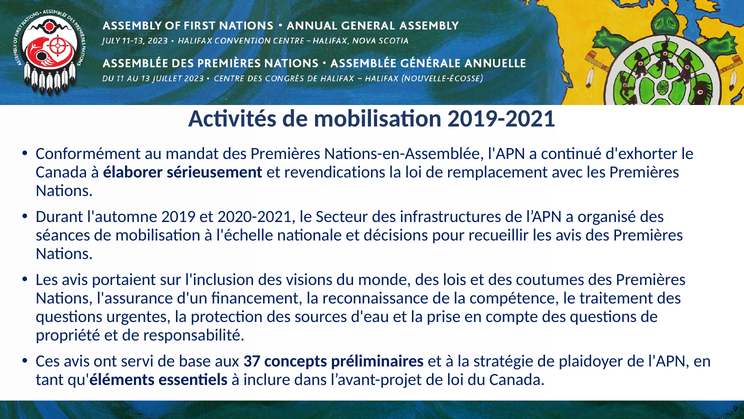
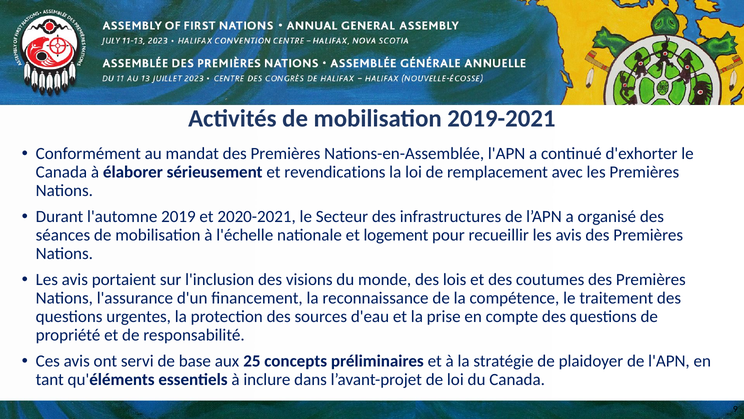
décisions: décisions -> logement (396, 235)
37: 37 -> 25 (252, 361)
